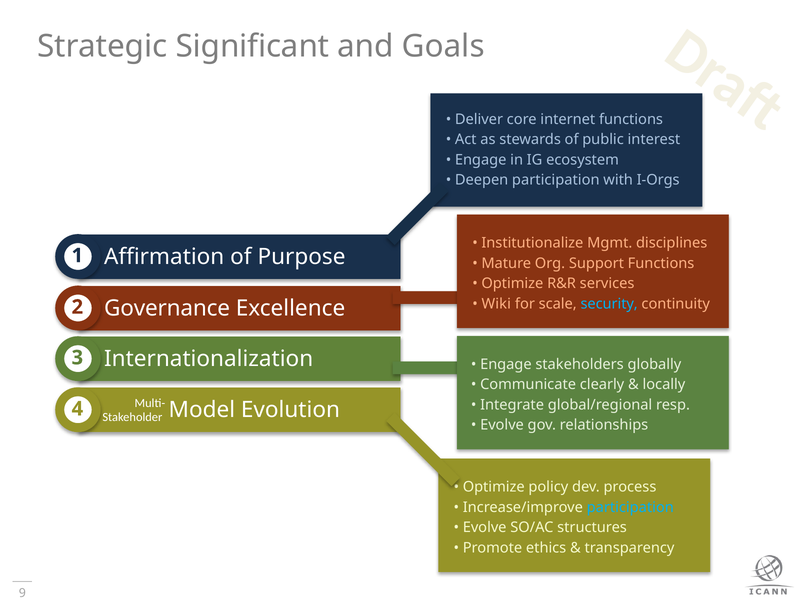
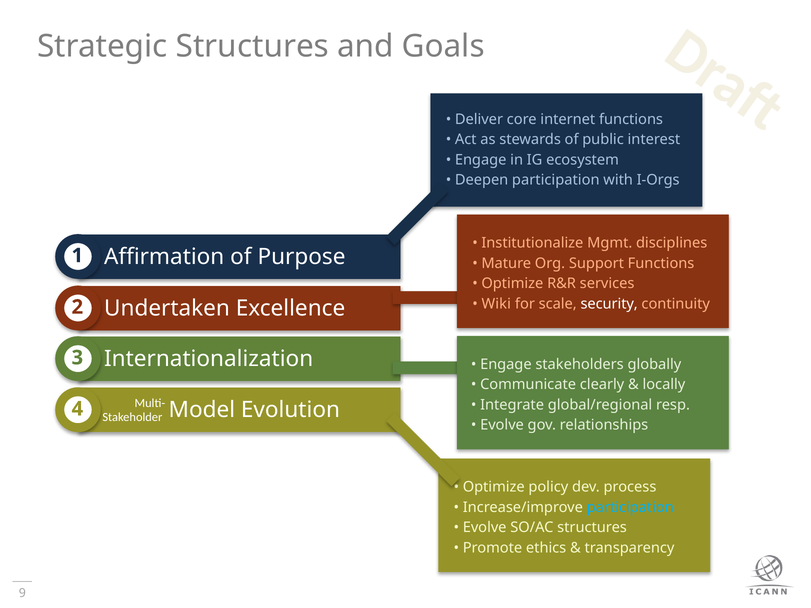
Strategic Significant: Significant -> Structures (252, 46)
security colour: light blue -> white (609, 304)
Governance: Governance -> Undertaken (167, 308)
